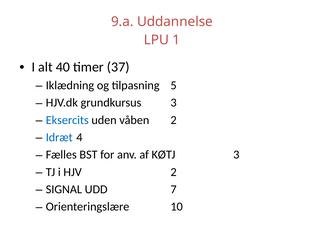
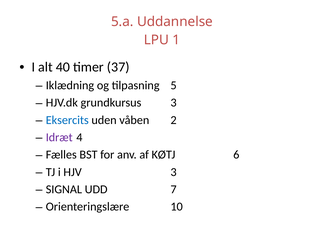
9.a: 9.a -> 5.a (122, 22)
Idræt colour: blue -> purple (59, 137)
KØTJ 3: 3 -> 6 (236, 155)
HJV 2: 2 -> 3 (174, 172)
